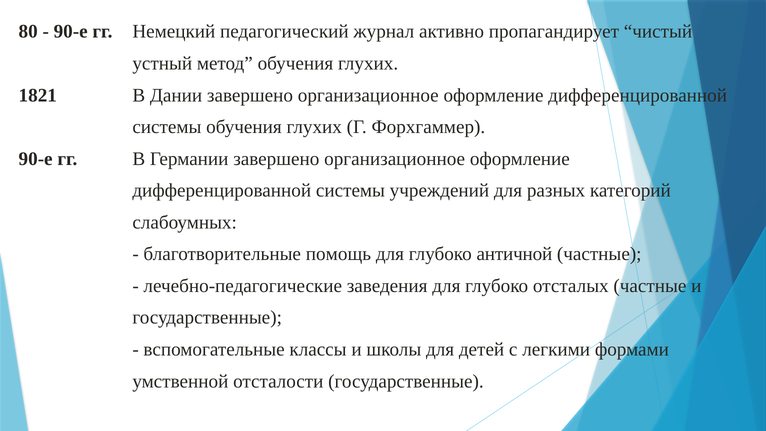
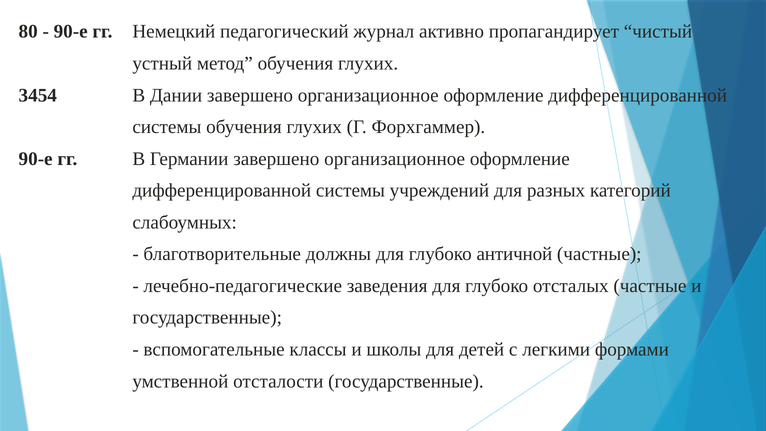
1821: 1821 -> 3454 (38, 95)
помощь: помощь -> должны (338, 254)
